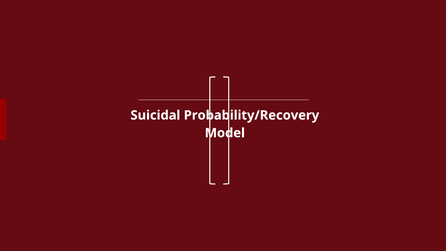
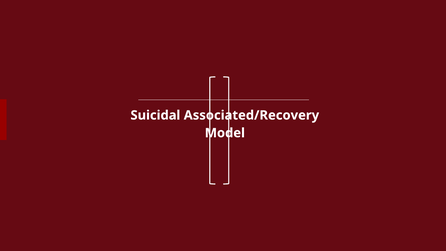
Probability/Recovery: Probability/Recovery -> Associated/Recovery (251, 115)
